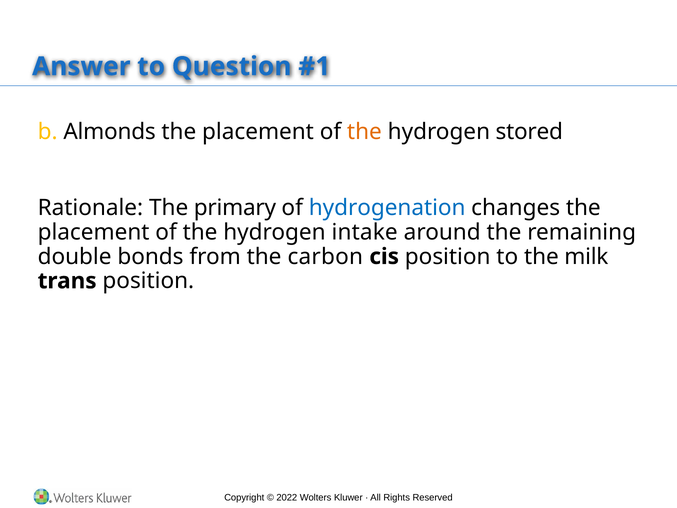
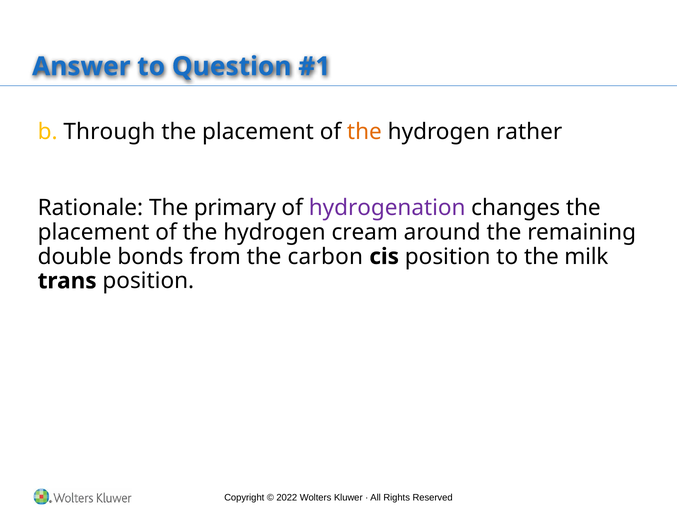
Almonds: Almonds -> Through (109, 132)
stored: stored -> rather (529, 132)
hydrogenation colour: blue -> purple (387, 208)
intake: intake -> cream (365, 232)
